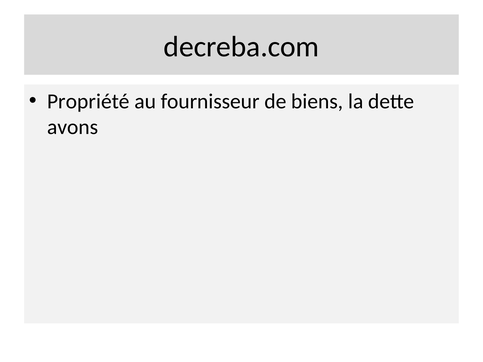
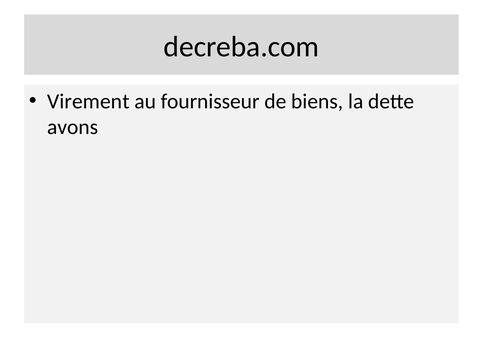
Propriété: Propriété -> Virement (88, 101)
